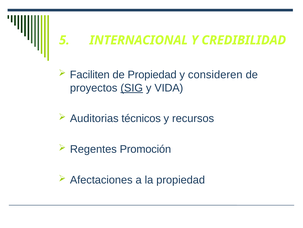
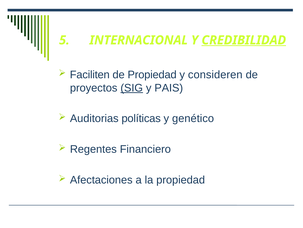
CREDIBILIDAD underline: none -> present (244, 40)
VIDA: VIDA -> PAIS (169, 88)
técnicos: técnicos -> políticas (141, 118)
recursos: recursos -> genético (193, 118)
Promoción: Promoción -> Financiero (145, 149)
